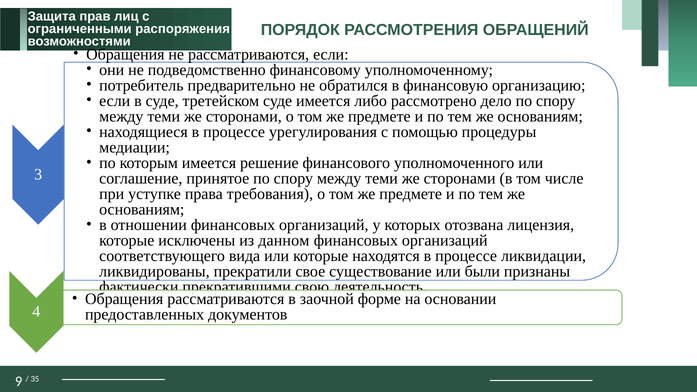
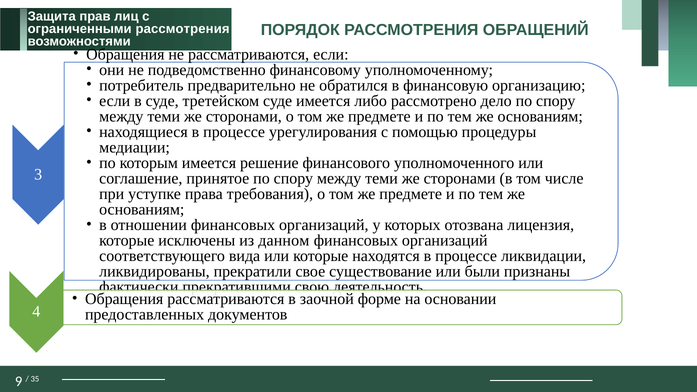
ограниченными распоряжения: распоряжения -> рассмотрения (183, 29)
